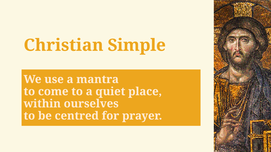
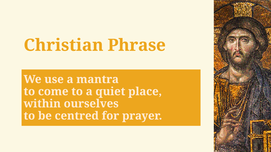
Simple: Simple -> Phrase (137, 45)
